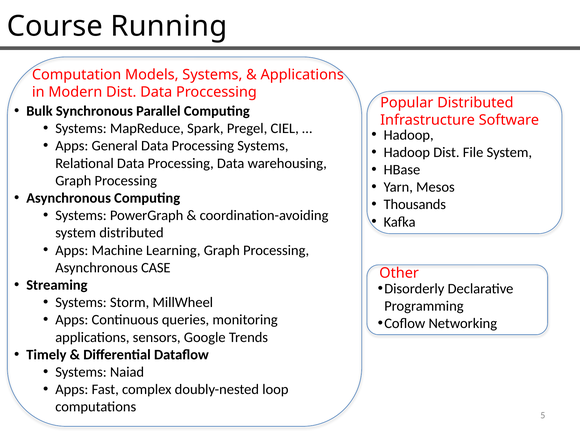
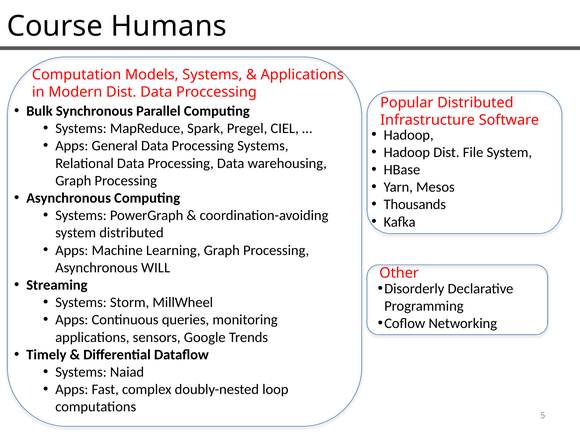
Running: Running -> Humans (169, 26)
CASE: CASE -> WILL (156, 268)
